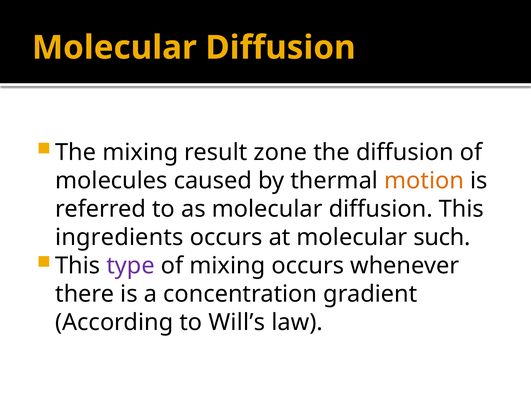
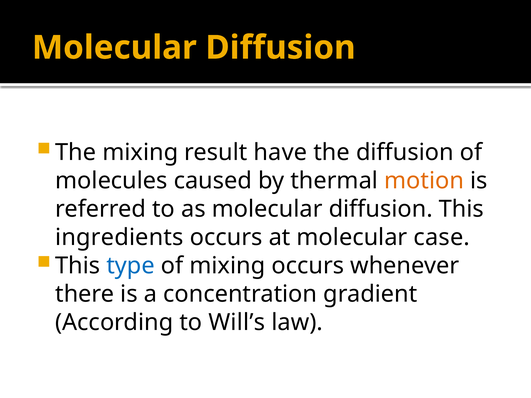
zone: zone -> have (280, 153)
such: such -> case (442, 238)
type colour: purple -> blue (131, 266)
